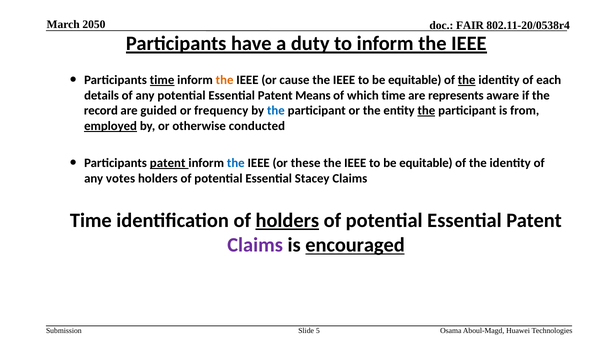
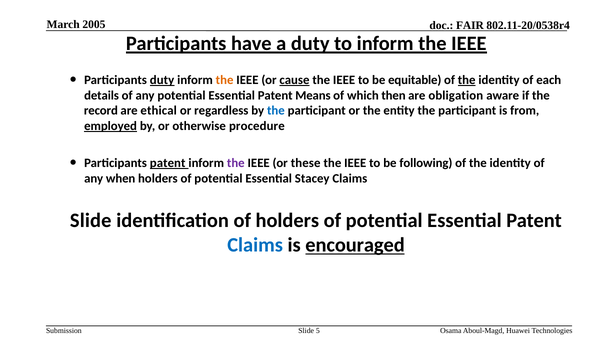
2050: 2050 -> 2005 (94, 24)
Participants time: time -> duty (162, 80)
cause underline: none -> present (294, 80)
which time: time -> then (394, 95)
represents: represents -> obligation (456, 95)
guided: guided -> ethical (159, 111)
frequency: frequency -> regardless (221, 111)
the underline: present -> none (426, 111)
conducted: conducted -> procedure (257, 126)
the colour: blue -> purple (236, 163)
equitable: equitable -> following (426, 163)
votes: votes -> when (121, 178)
Time: Time -> Slide (91, 220)
holders underline: present -> none (287, 220)
Claims colour: purple -> blue (255, 245)
